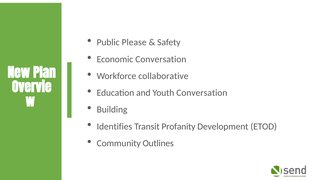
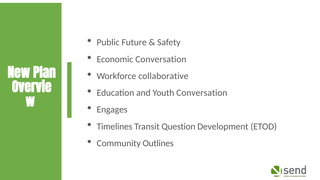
Please: Please -> Future (134, 42)
Building: Building -> Engages (112, 110)
Identifies: Identifies -> Timelines (115, 126)
Profanity: Profanity -> Question (178, 126)
